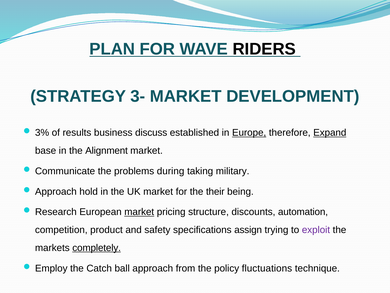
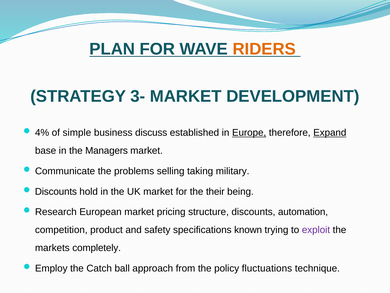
RIDERS colour: black -> orange (264, 49)
3%: 3% -> 4% (42, 133)
results: results -> simple (77, 133)
Alignment: Alignment -> Managers (107, 150)
during: during -> selling (171, 171)
Approach: Approach -> Discounts (56, 191)
market underline: present -> none (139, 212)
assign: assign -> known (248, 230)
completely underline: present -> none (97, 247)
